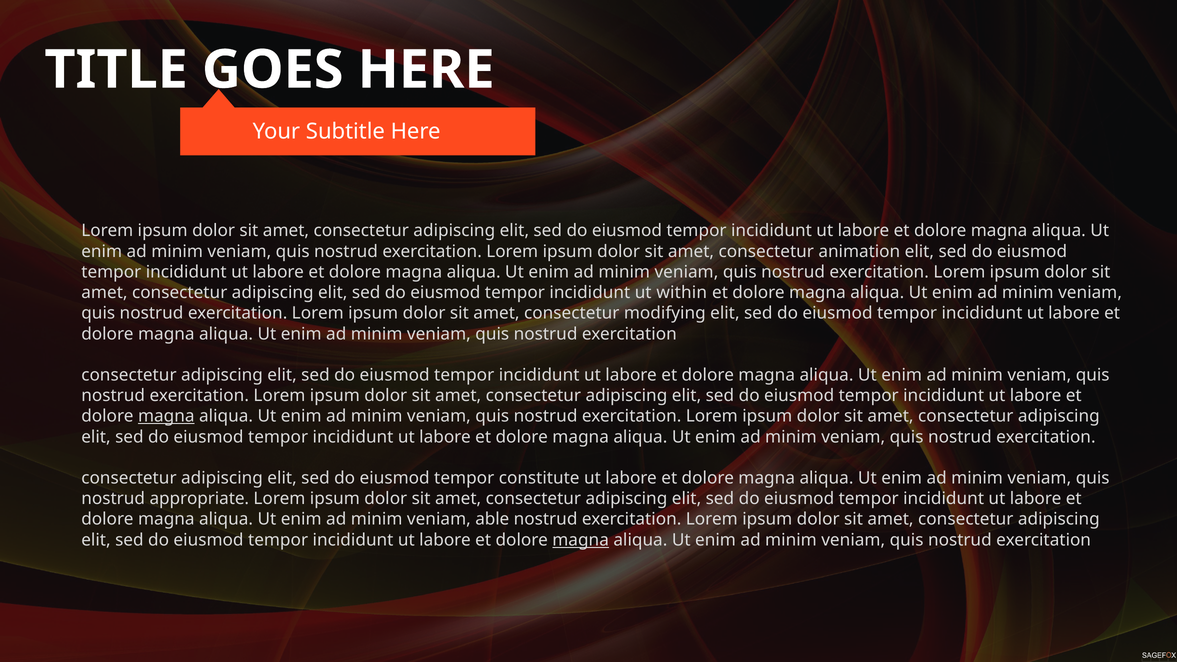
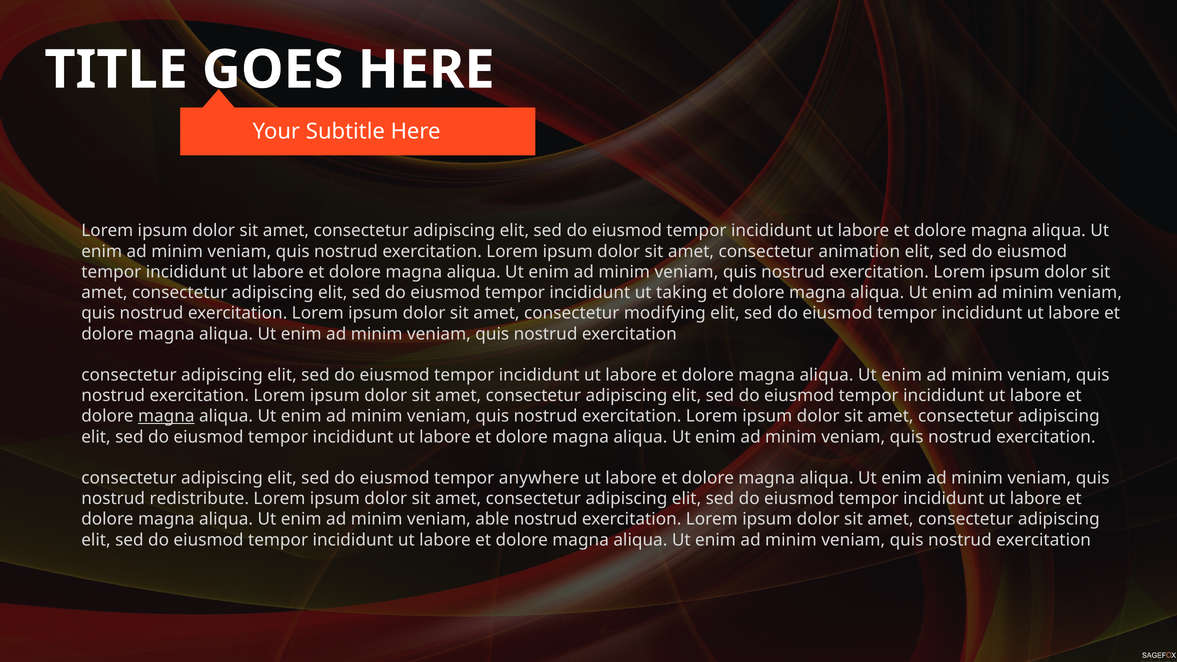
within: within -> taking (682, 293)
constitute: constitute -> anywhere (539, 478)
appropriate: appropriate -> redistribute (199, 499)
magna underline: present -> none (581, 540)
